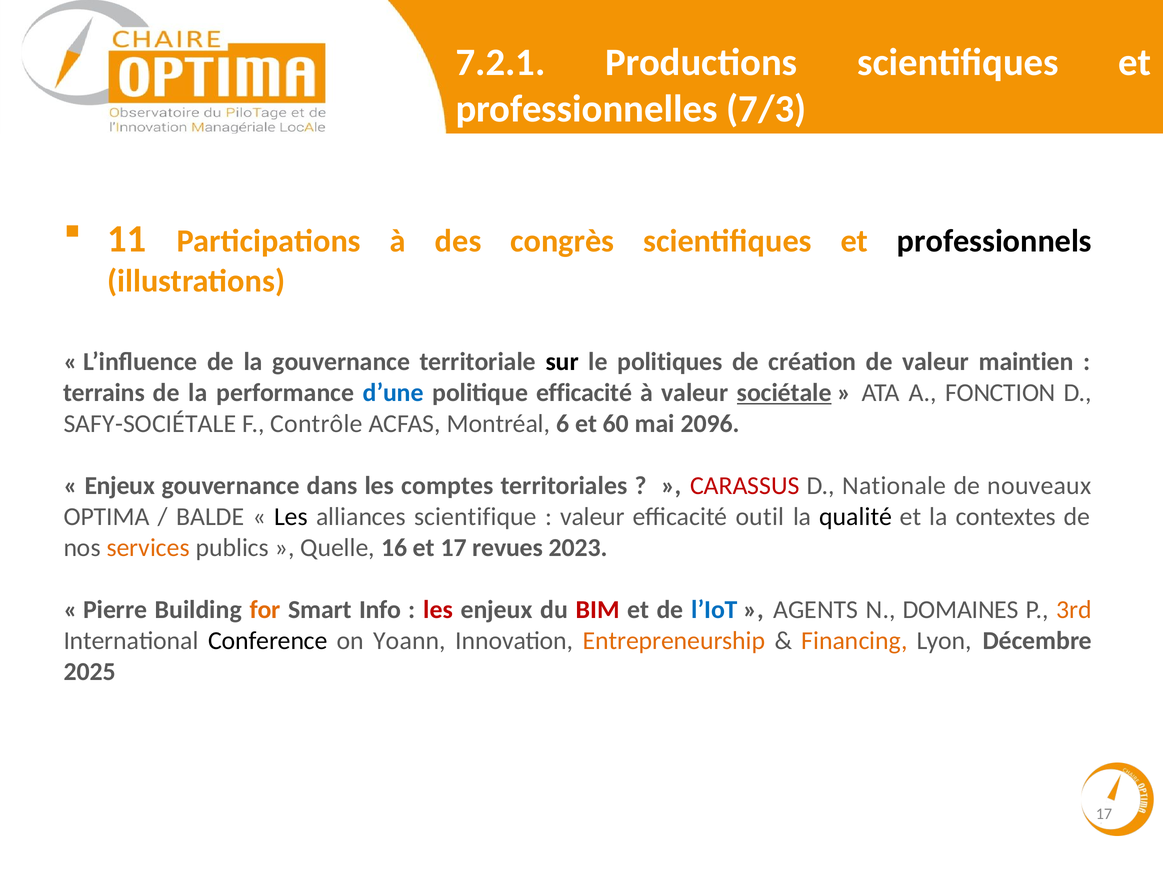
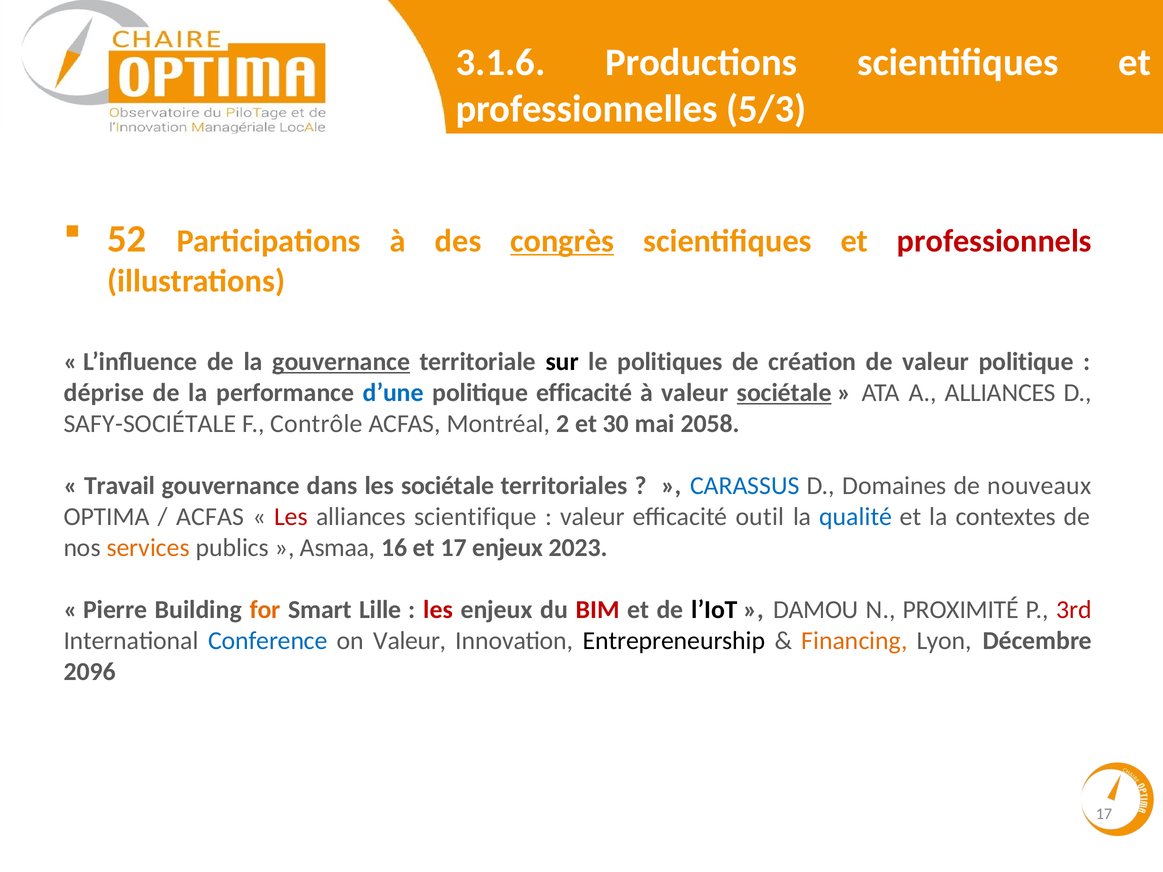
7.2.1: 7.2.1 -> 3.1.6 (500, 62)
7/3: 7/3 -> 5/3 (766, 109)
11: 11 -> 52 (127, 239)
congrès underline: none -> present (562, 241)
professionnels colour: black -> red (994, 241)
gouvernance underline: none -> present (341, 362)
valeur maintien: maintien -> politique (1026, 362)
terrains: terrains -> déprise (104, 393)
A FONCTION: FONCTION -> ALLIANCES (1000, 393)
6: 6 -> 2 (563, 424)
60: 60 -> 30 (616, 424)
2096: 2096 -> 2058 (710, 424)
Enjeux: Enjeux -> Travail (120, 486)
les comptes: comptes -> sociétale (448, 486)
CARASSUS colour: red -> blue (745, 486)
Nationale: Nationale -> Domaines (894, 486)
BALDE: BALDE -> ACFAS (210, 517)
Les colour: black -> red (291, 517)
qualité colour: black -> blue (856, 517)
Quelle: Quelle -> Asmaa (338, 548)
17 revues: revues -> enjeux (508, 548)
Info: Info -> Lille (380, 610)
l’IoT colour: blue -> black (714, 610)
AGENTS: AGENTS -> DAMOU (816, 610)
DOMAINES: DOMAINES -> PROXIMITÉ (961, 610)
3rd colour: orange -> red (1074, 610)
Conference colour: black -> blue (268, 641)
on Yoann: Yoann -> Valeur (410, 641)
Entrepreneurship colour: orange -> black (674, 641)
2025: 2025 -> 2096 (90, 672)
